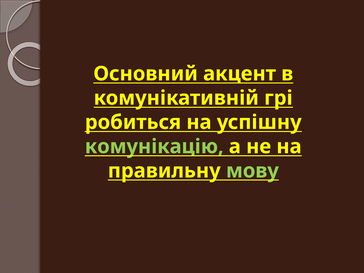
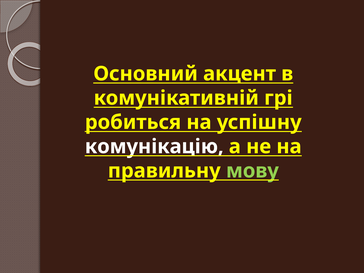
комунікацію colour: light green -> white (154, 147)
